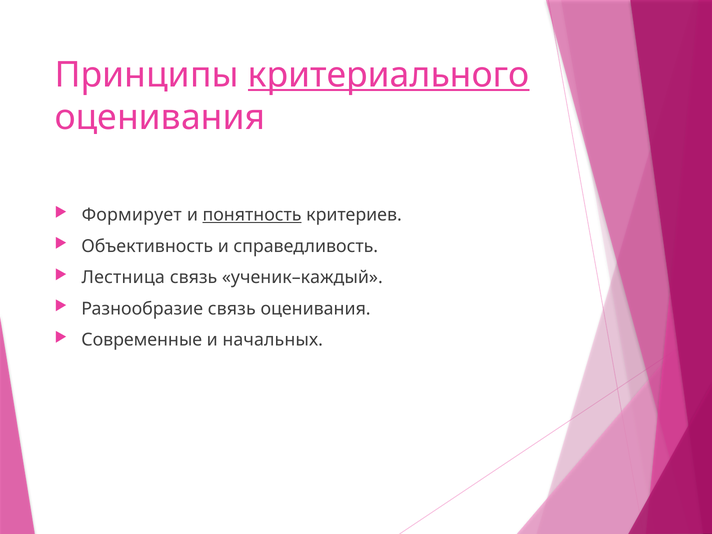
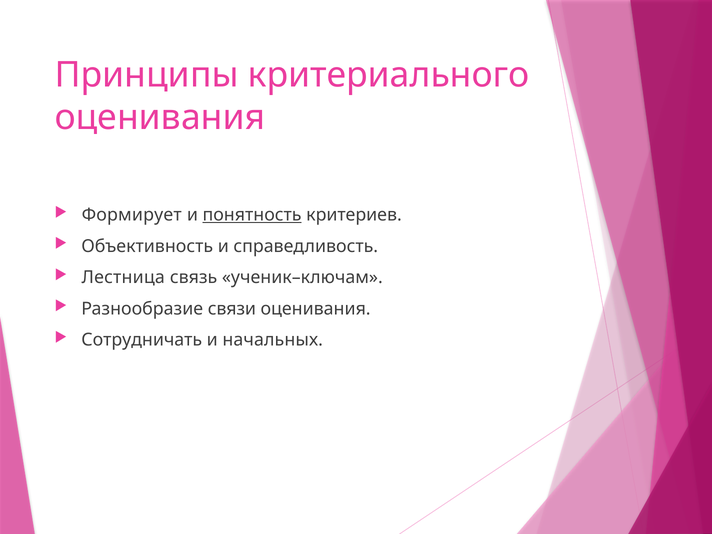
критериального underline: present -> none (389, 75)
ученик–каждый: ученик–каждый -> ученик–ключам (302, 277)
Разнообразие связь: связь -> связи (232, 309)
Современные: Современные -> Сотрудничать (142, 340)
